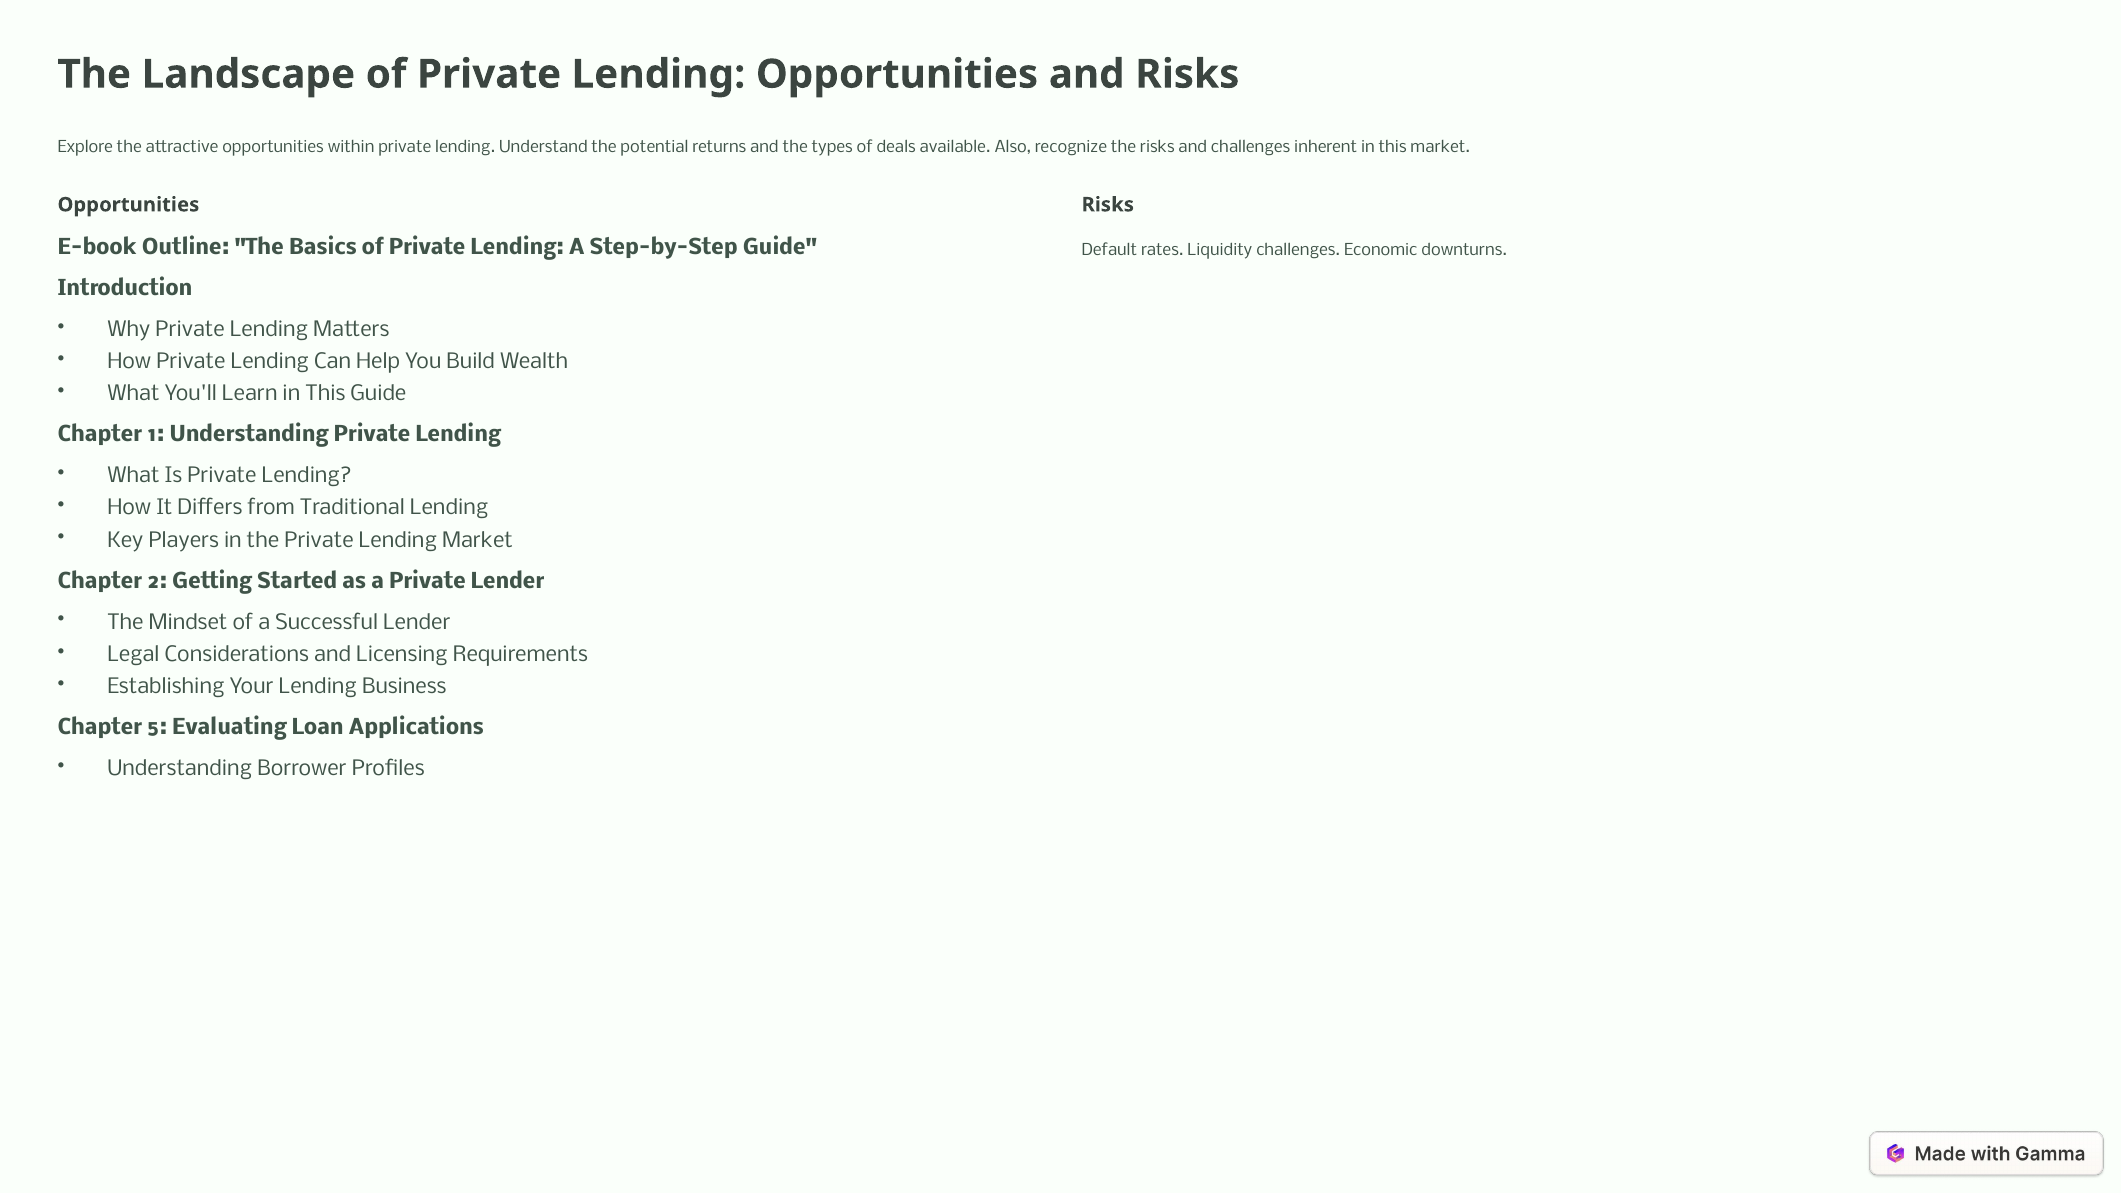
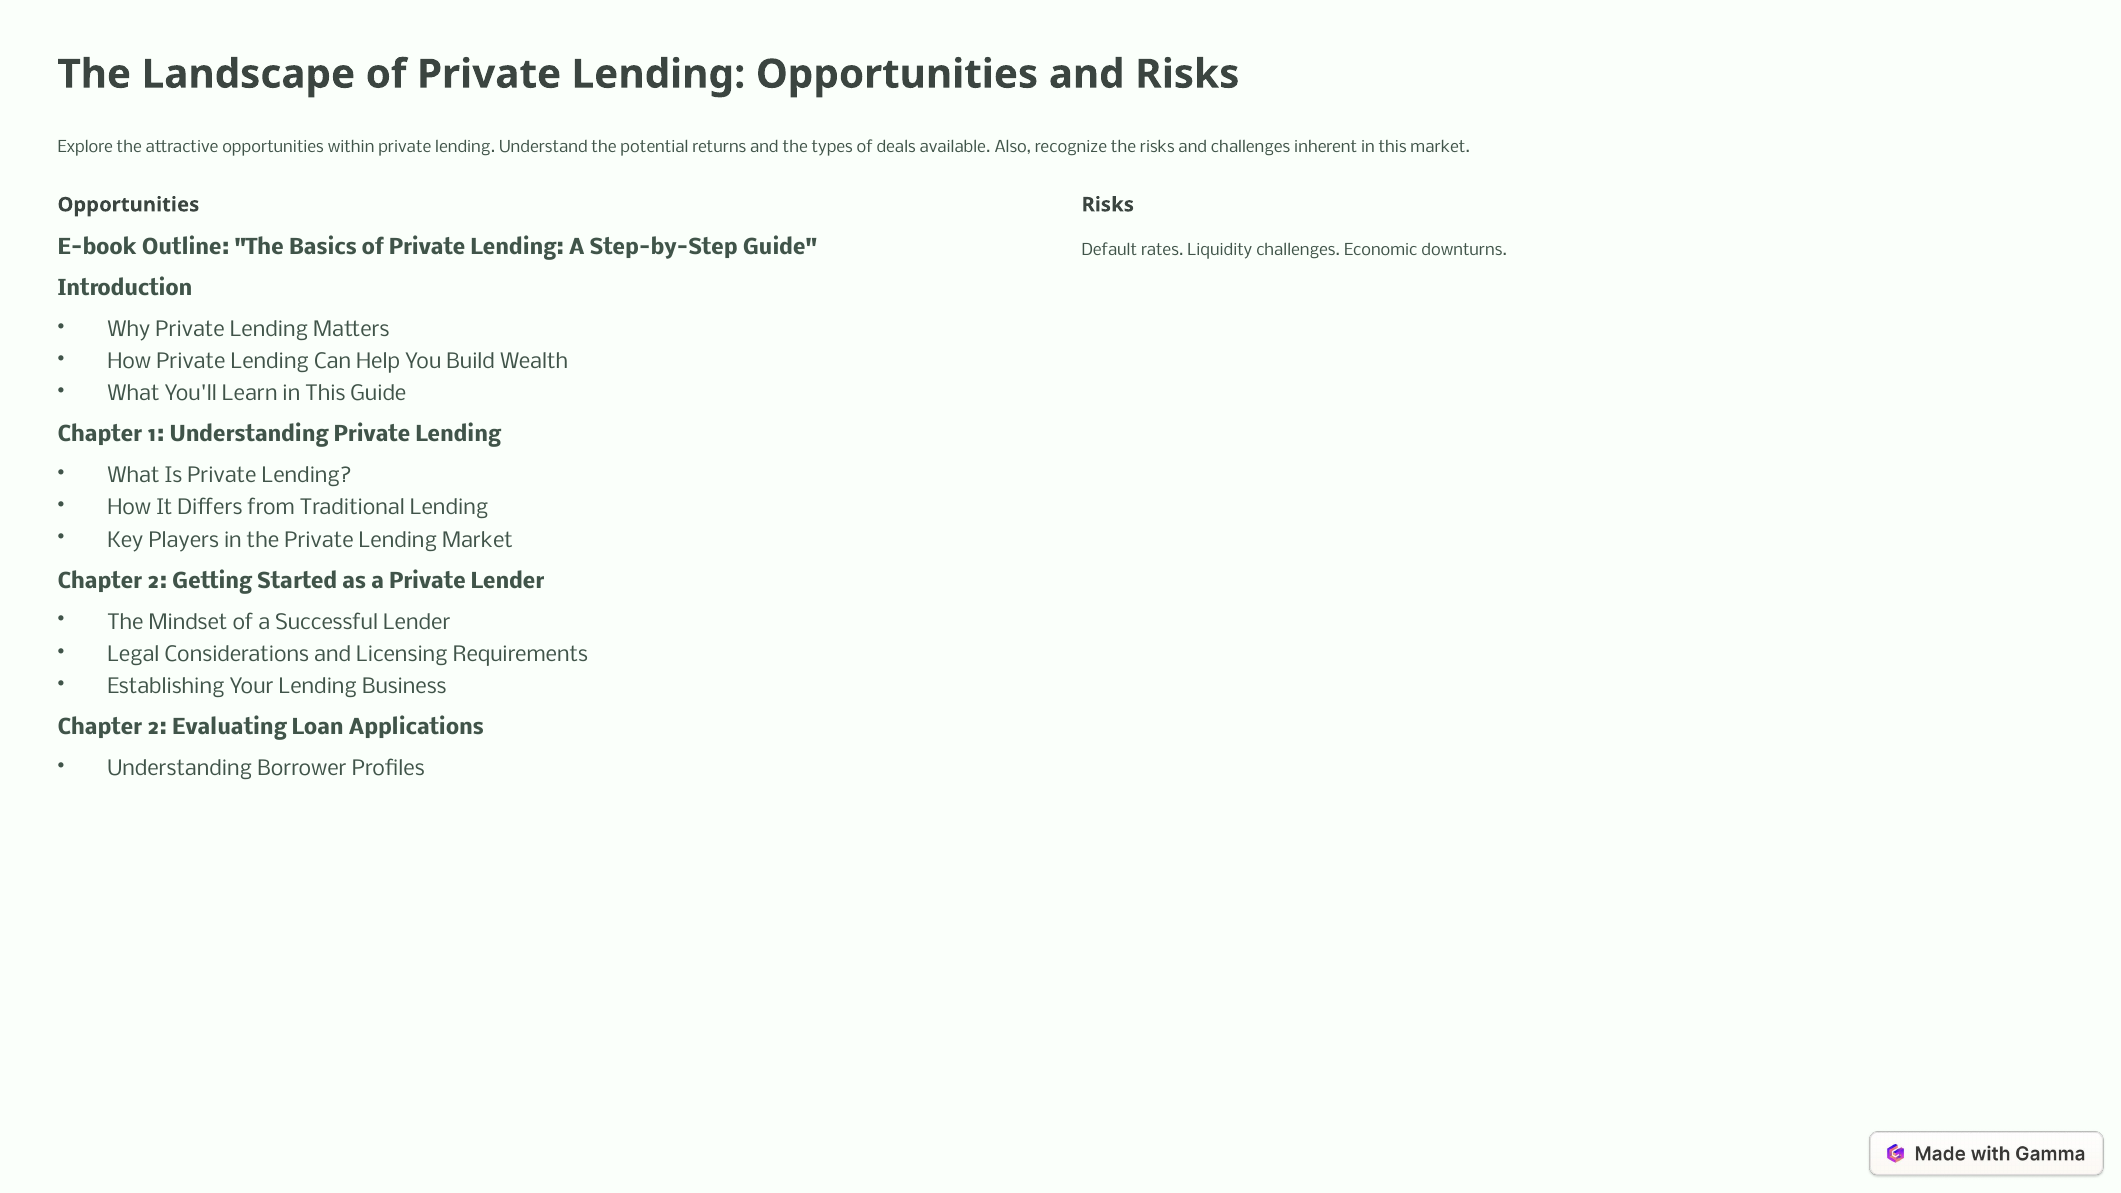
5: 5 -> 2 (157, 728)
